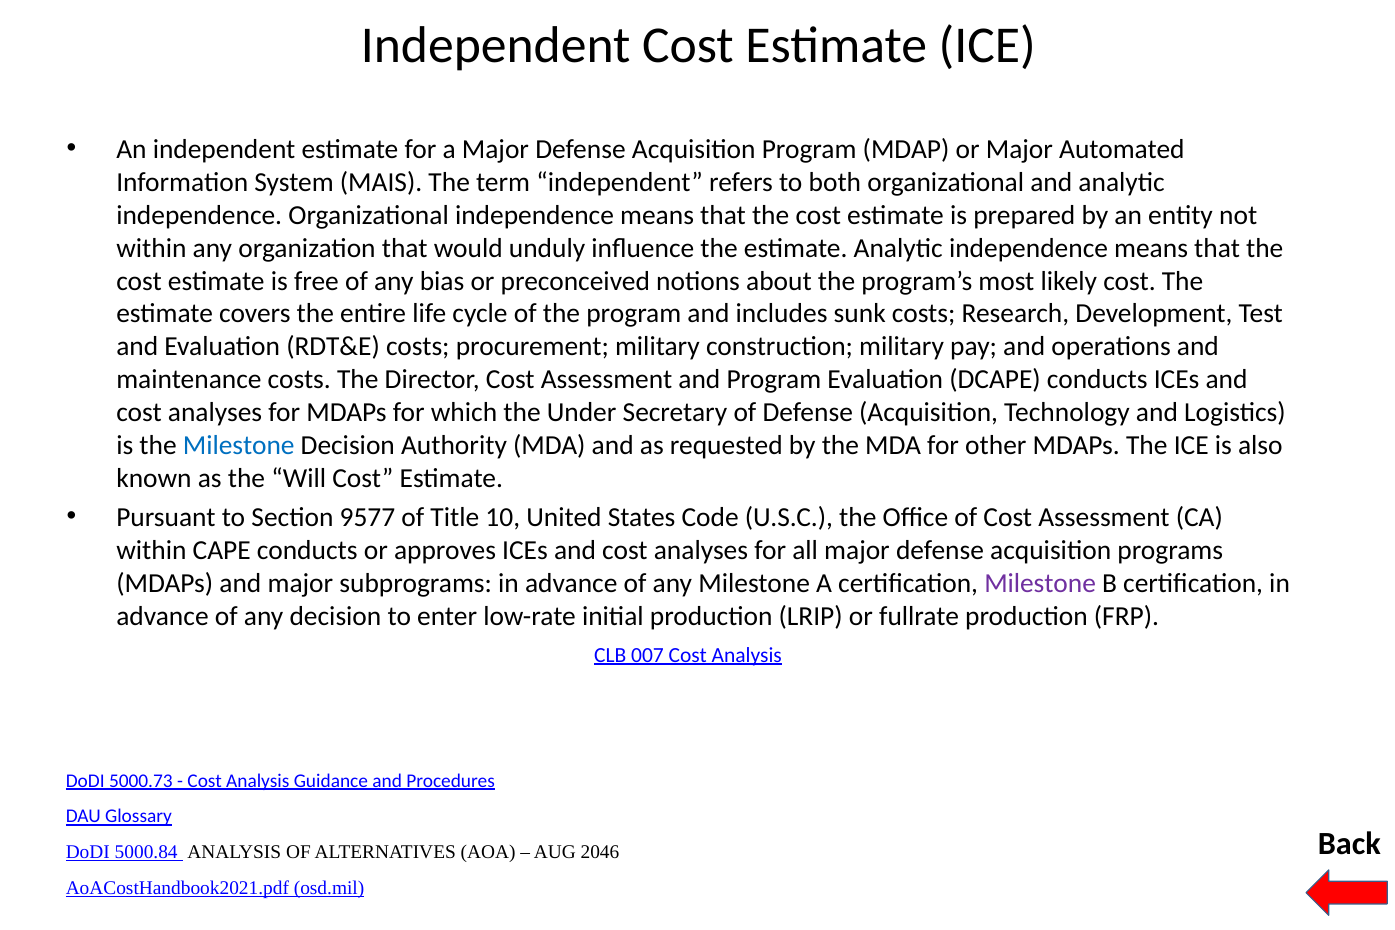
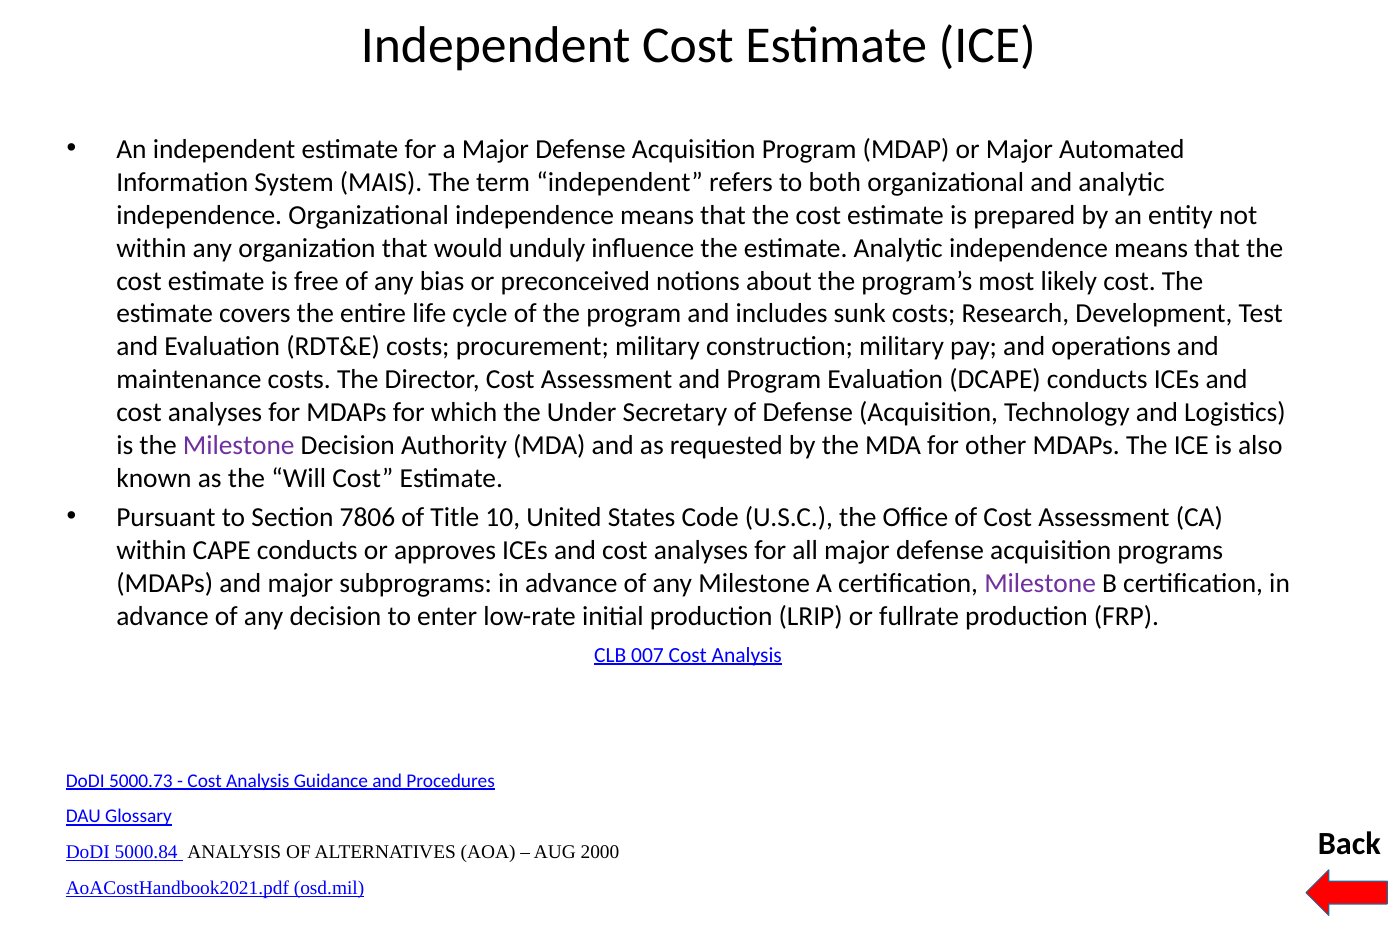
Milestone colour: blue -> purple (239, 446)
9577: 9577 -> 7806 (367, 517)
2046: 2046 -> 2000 (600, 852)
